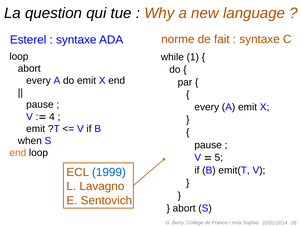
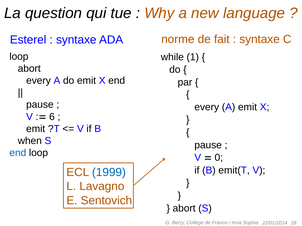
4: 4 -> 6 (52, 117)
end colour: orange -> blue (18, 153)
5: 5 -> 0 (219, 158)
